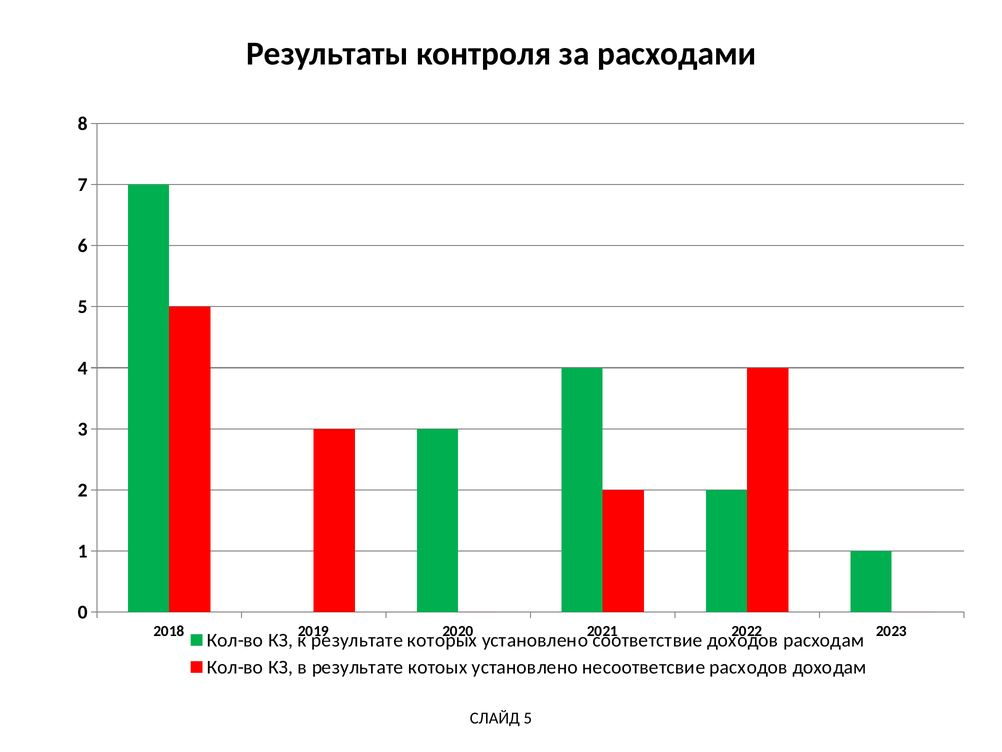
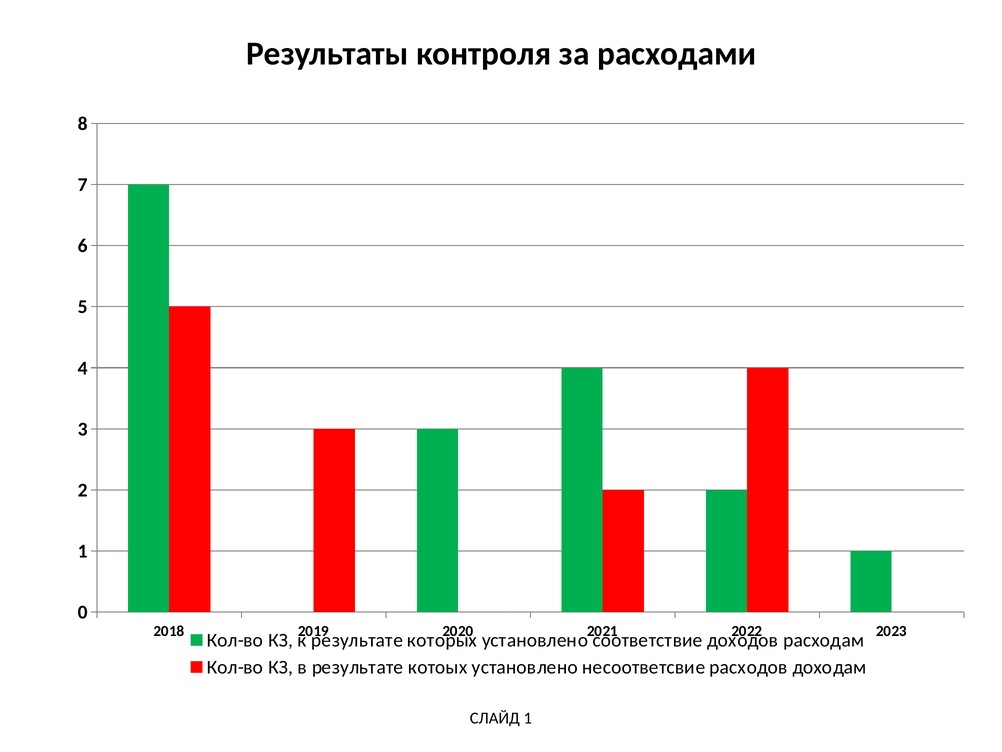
СЛАЙД 5: 5 -> 1 (528, 718)
